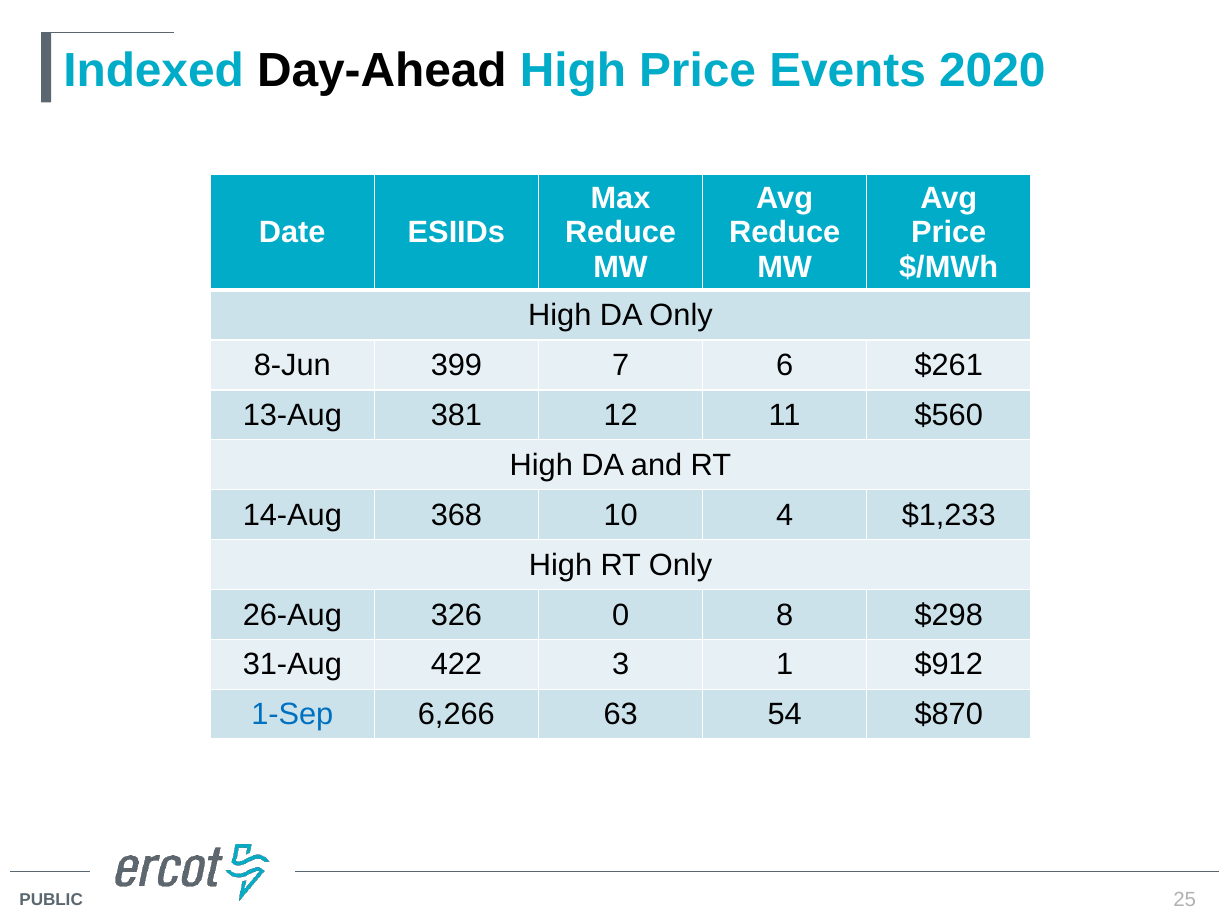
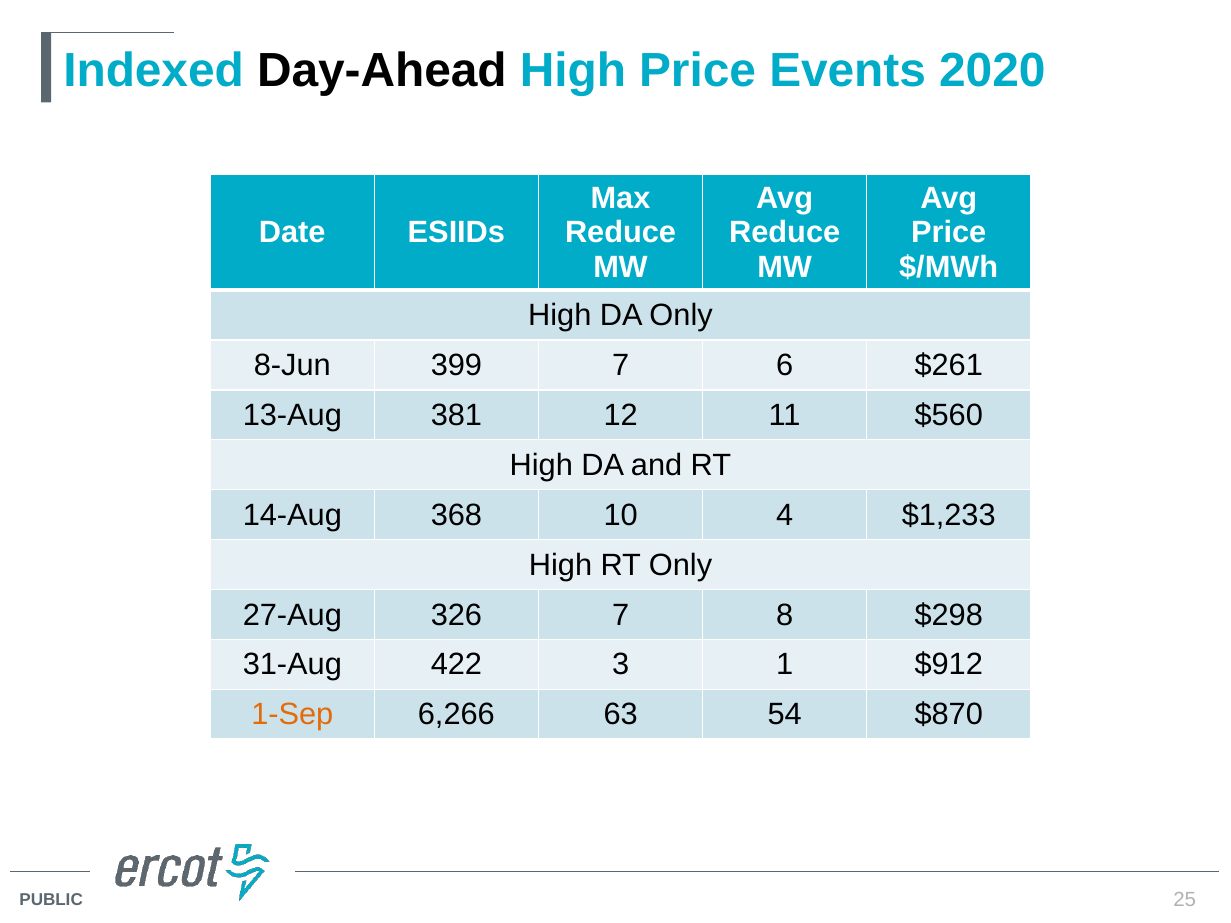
26-Aug: 26-Aug -> 27-Aug (292, 615)
326 0: 0 -> 7 (621, 615)
1-Sep colour: blue -> orange (292, 715)
